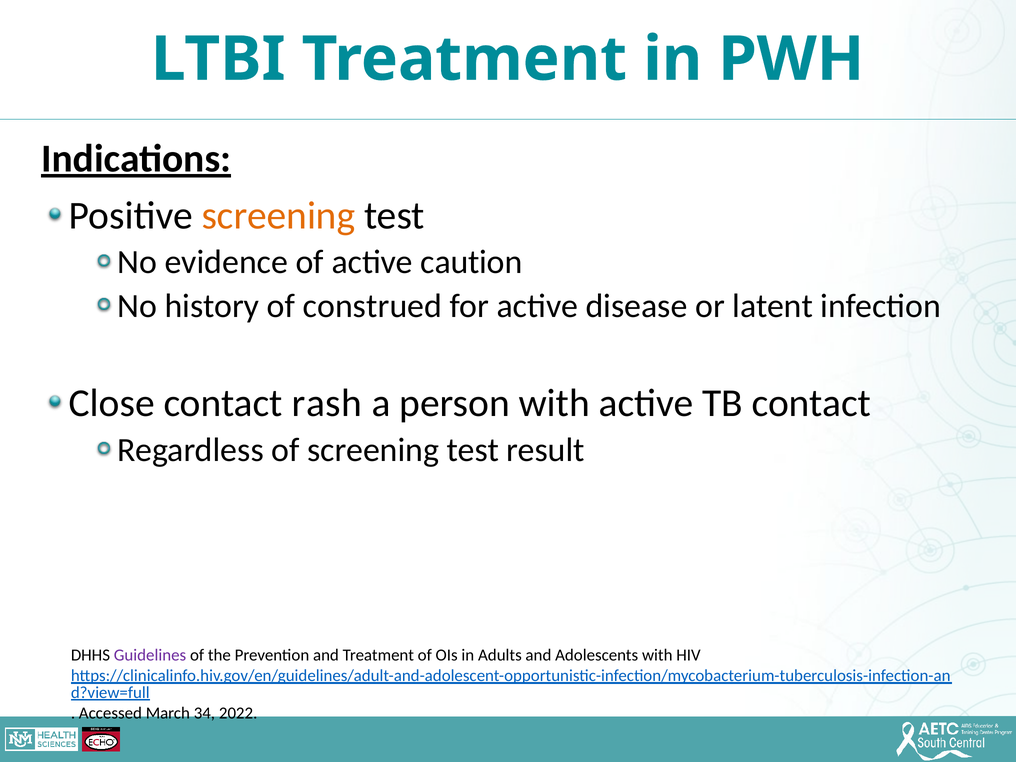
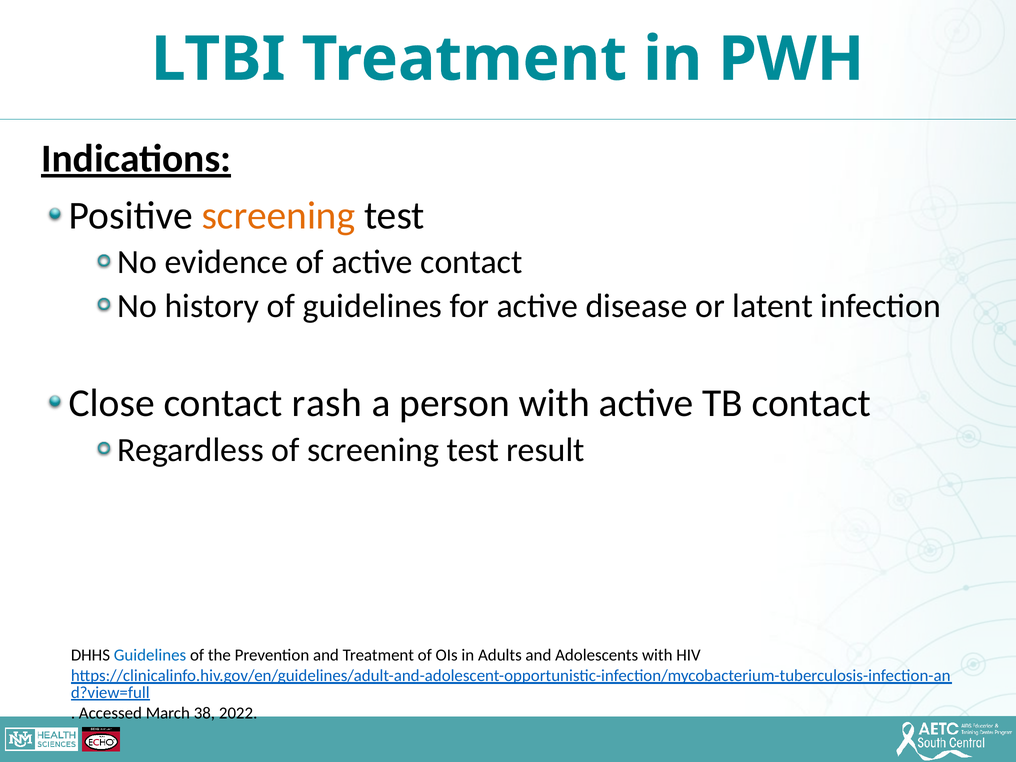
active caution: caution -> contact (471, 262)
of construed: construed -> guidelines (373, 306)
Guidelines colour: purple -> blue (150, 655)
34: 34 -> 38 (204, 713)
